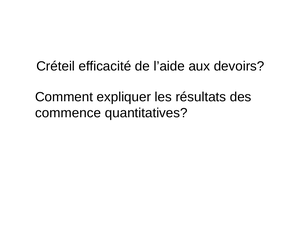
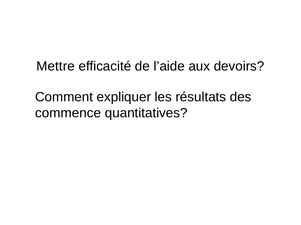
Créteil: Créteil -> Mettre (56, 66)
